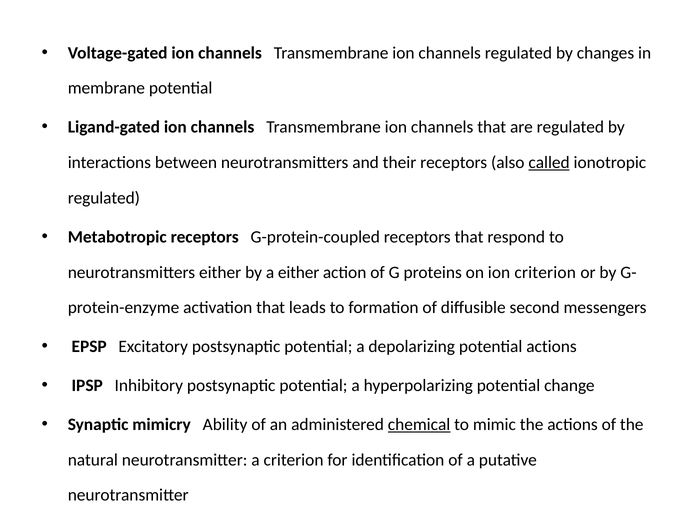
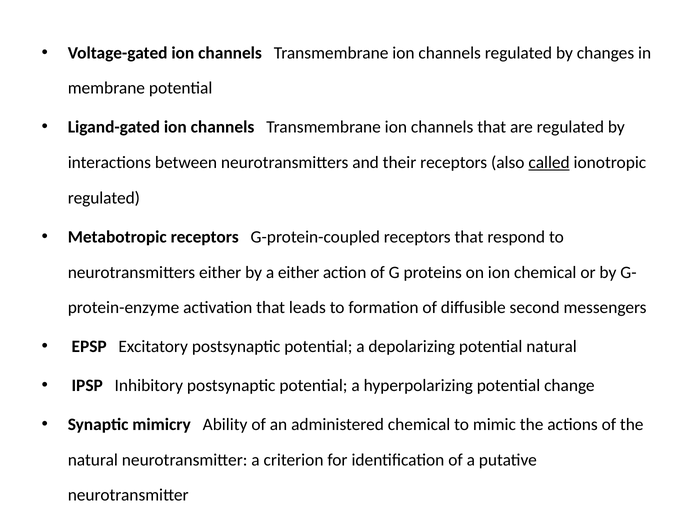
ion criterion: criterion -> chemical (545, 272)
potential actions: actions -> natural (552, 347)
chemical underline: present -> none (419, 425)
